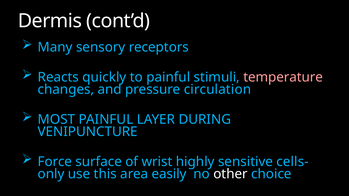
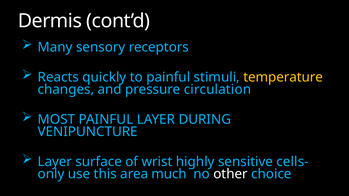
temperature colour: pink -> yellow (283, 77)
Force: Force -> Layer (55, 162)
easily: easily -> much (169, 174)
